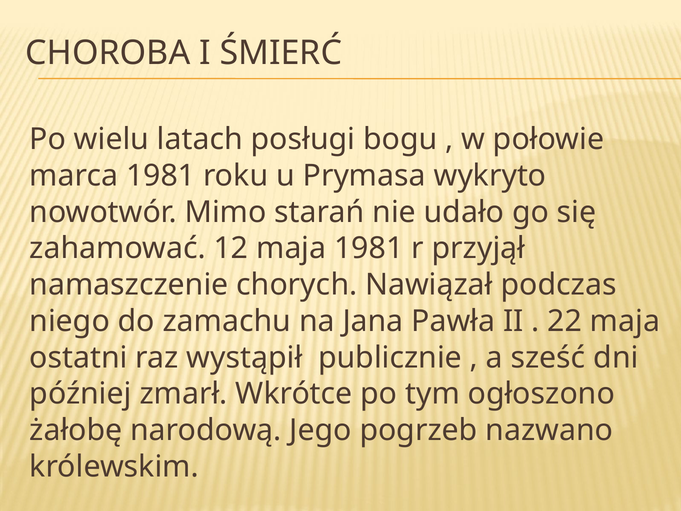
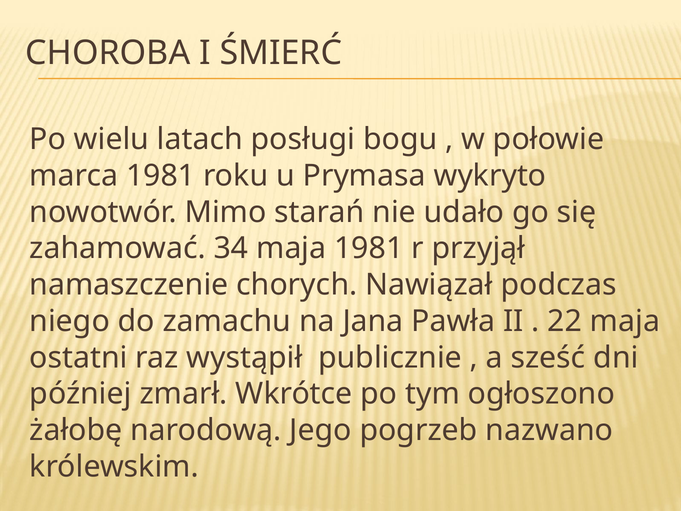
12: 12 -> 34 (231, 248)
